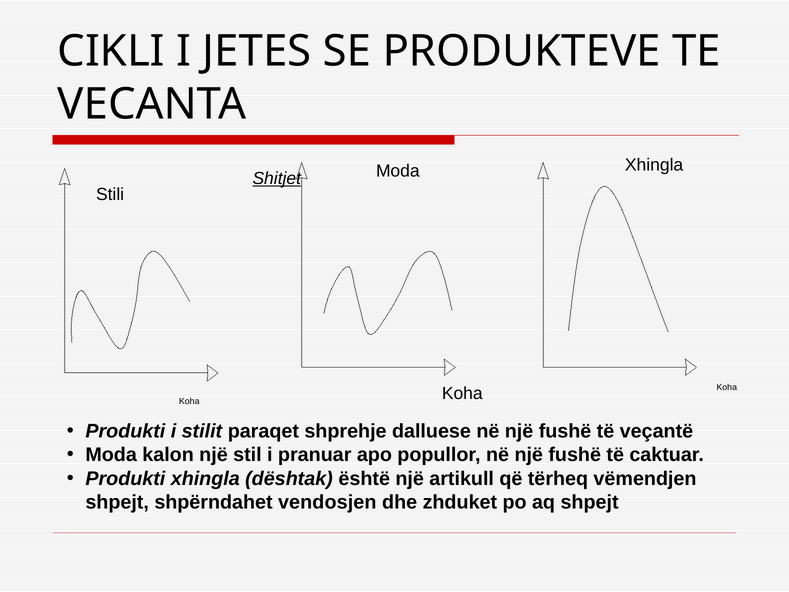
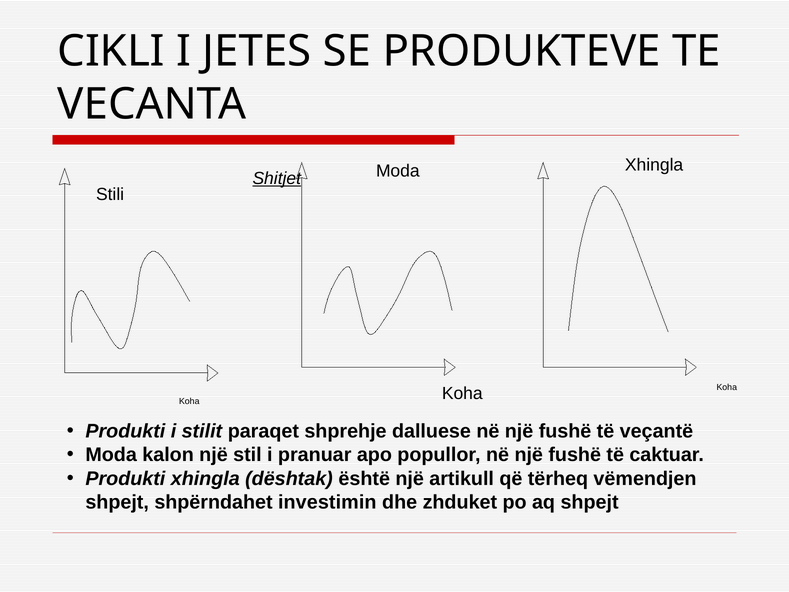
vendosjen: vendosjen -> investimin (327, 502)
